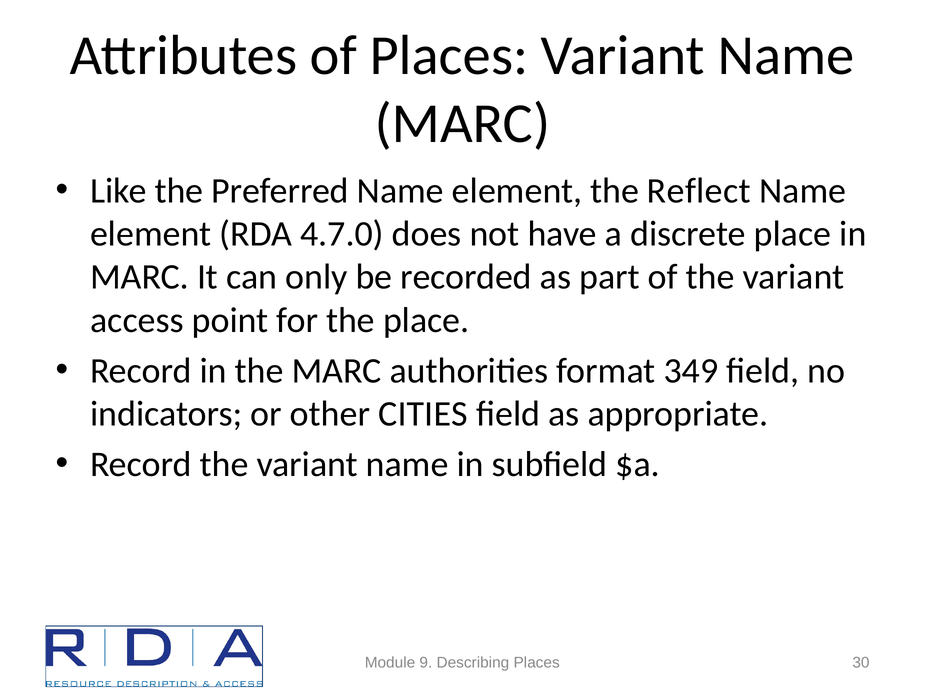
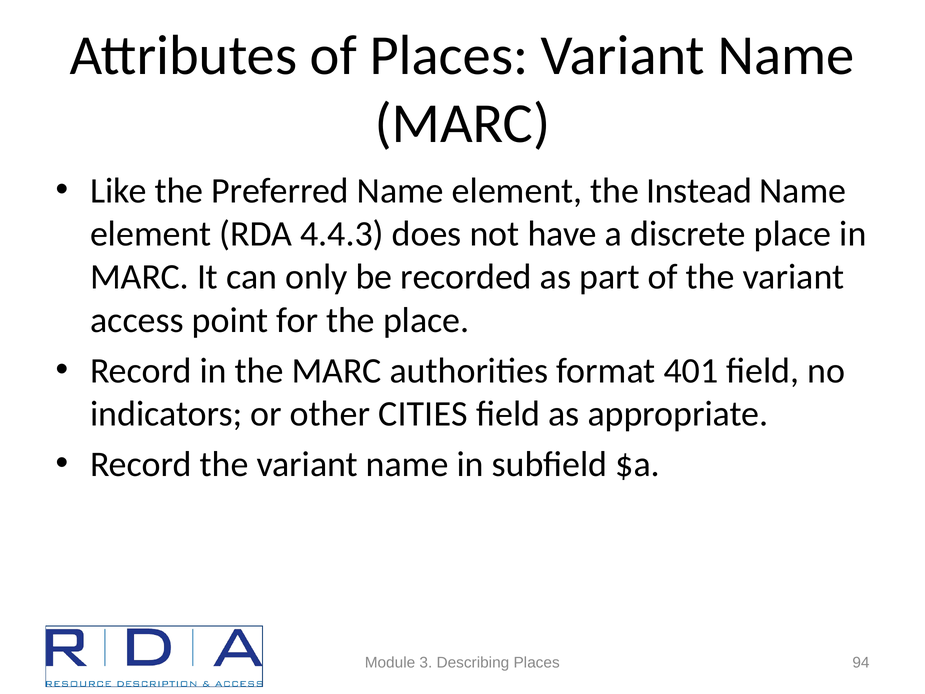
Reflect: Reflect -> Instead (699, 191)
4.7.0: 4.7.0 -> 4.4.3 (342, 234)
349: 349 -> 401 (691, 371)
9: 9 -> 3 (426, 663)
30: 30 -> 94 (861, 663)
